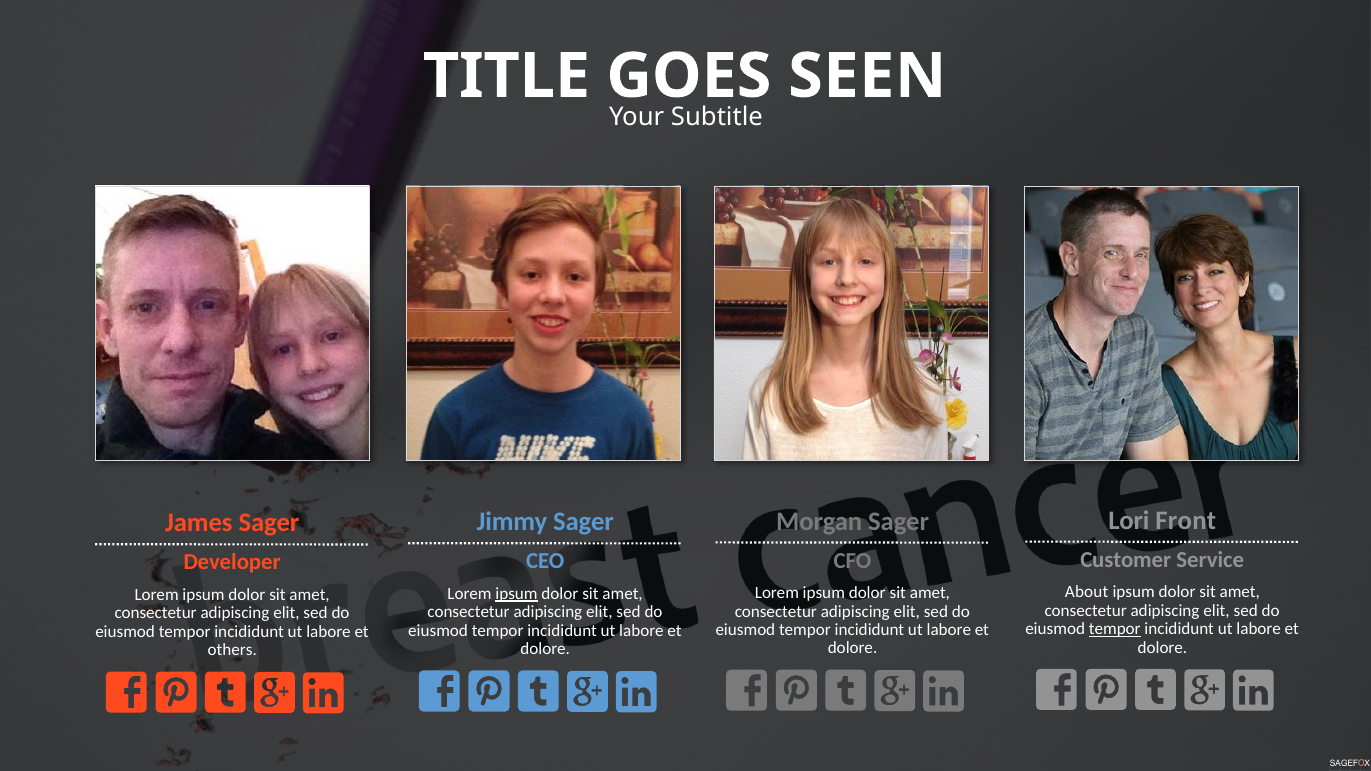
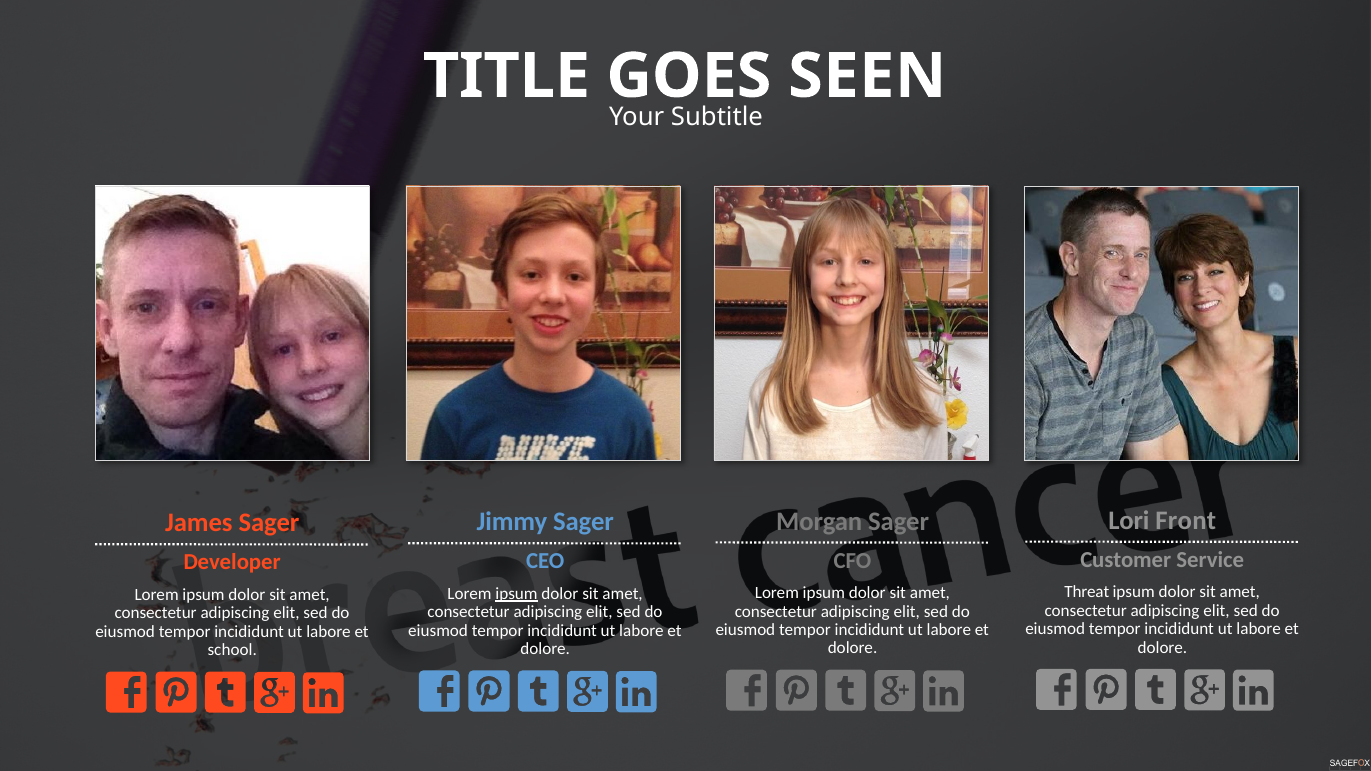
About: About -> Threat (1087, 592)
tempor underline: present -> none (1115, 629)
others: others -> school (232, 650)
